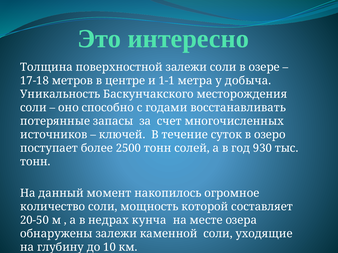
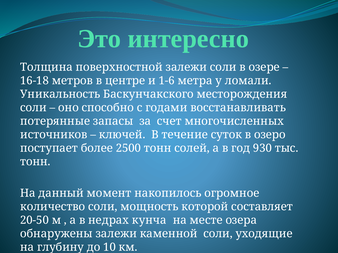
17-18: 17-18 -> 16-18 (35, 81)
1-1: 1-1 -> 1-6 (167, 81)
добыча: добыча -> ломали (248, 81)
